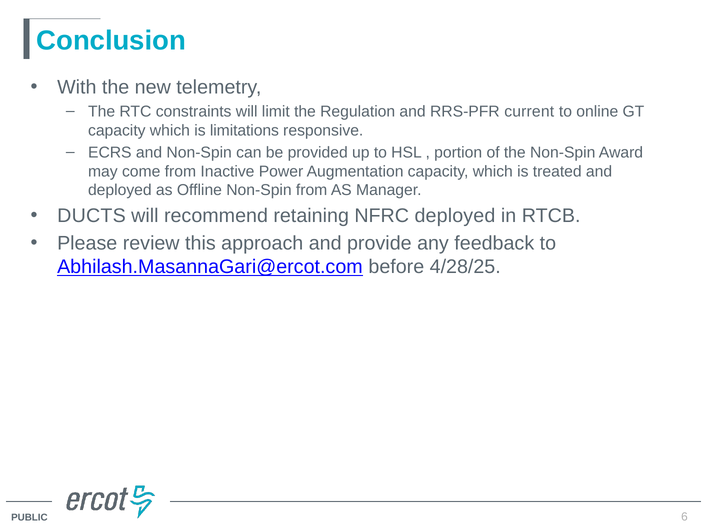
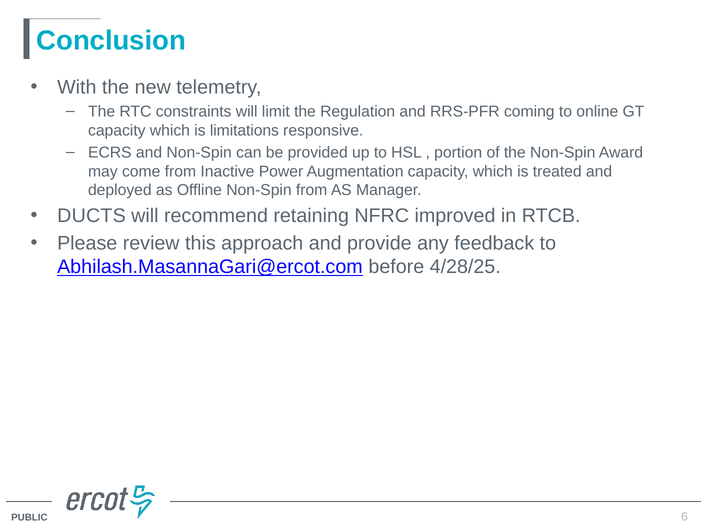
current: current -> coming (529, 112)
NFRC deployed: deployed -> improved (455, 216)
